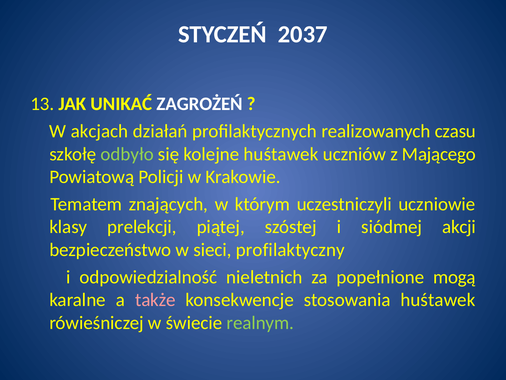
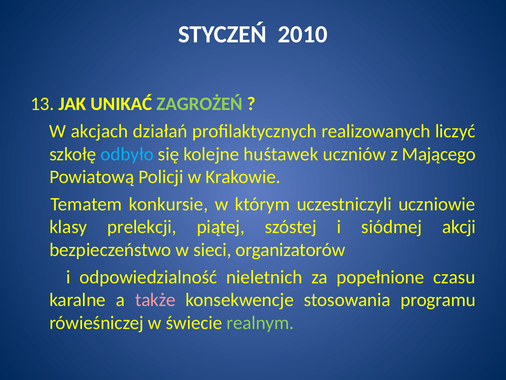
2037: 2037 -> 2010 (303, 34)
ZAGROŻEŃ colour: white -> light green (200, 104)
czasu: czasu -> liczyć (455, 131)
odbyło colour: light green -> light blue (127, 154)
znających: znających -> konkursie (168, 204)
profilaktyczny: profilaktyczny -> organizatorów (290, 250)
mogą: mogą -> czasu (454, 277)
stosowania huśtawek: huśtawek -> programu (438, 300)
